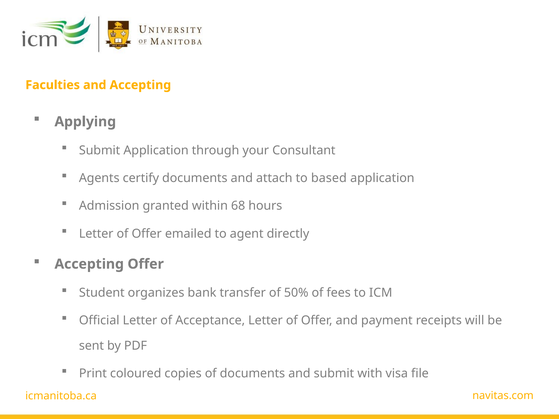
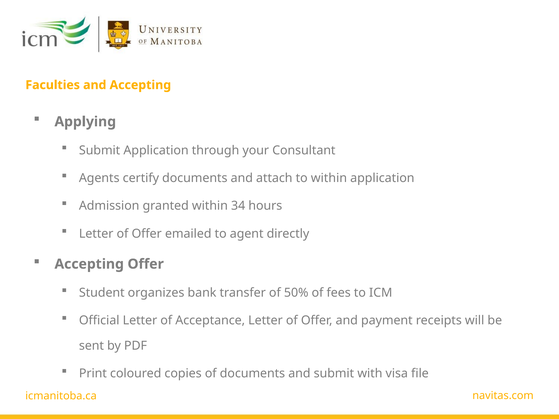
to based: based -> within (329, 178)
68: 68 -> 34 (238, 206)
